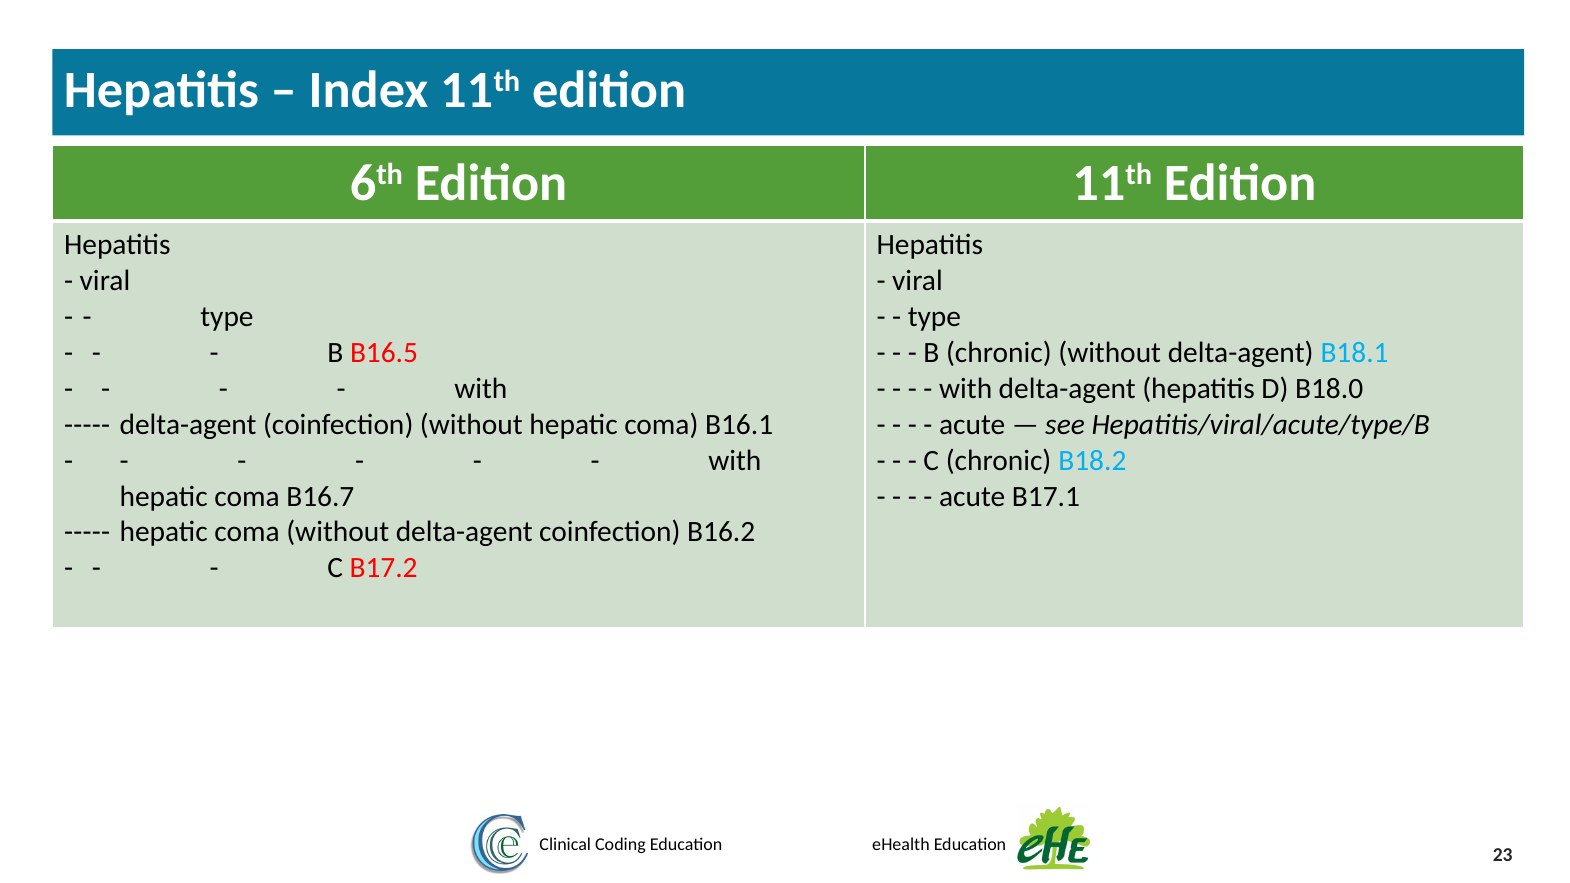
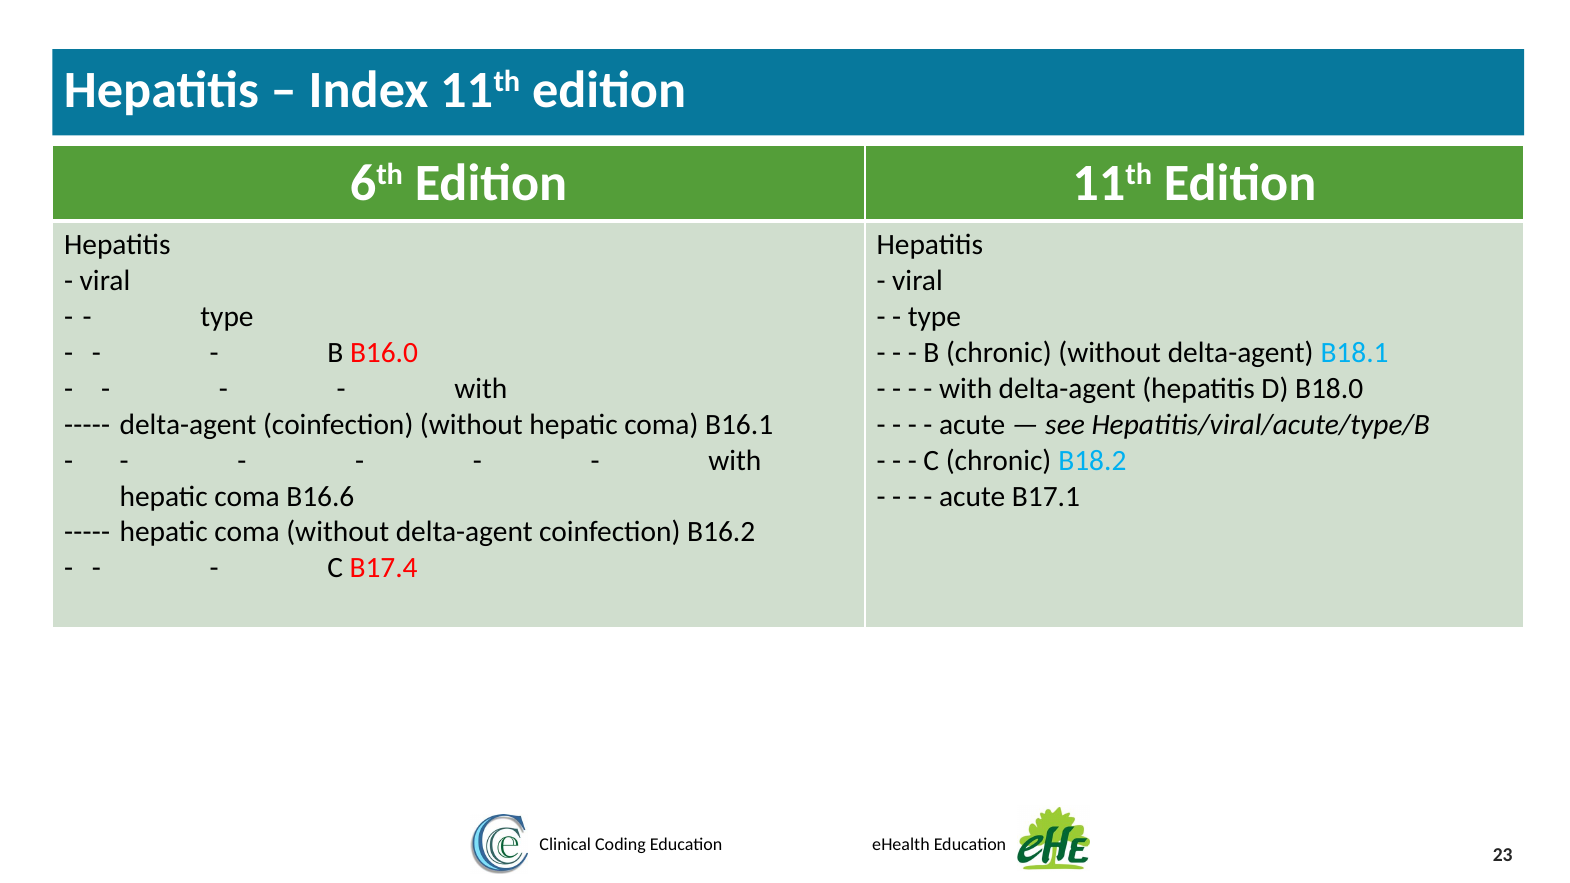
B16.5: B16.5 -> B16.0 (384, 353)
B16.7: B16.7 -> B16.6 (320, 496)
B17.2: B17.2 -> B17.4 (384, 568)
